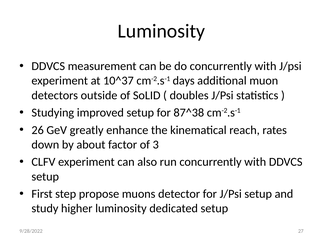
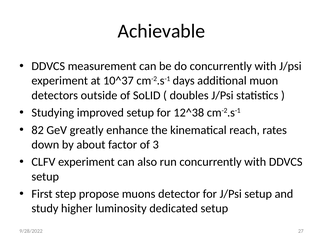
Luminosity: Luminosity -> Achievable (161, 31)
87^38: 87^38 -> 12^38 (189, 113)
26: 26 -> 82 (38, 130)
